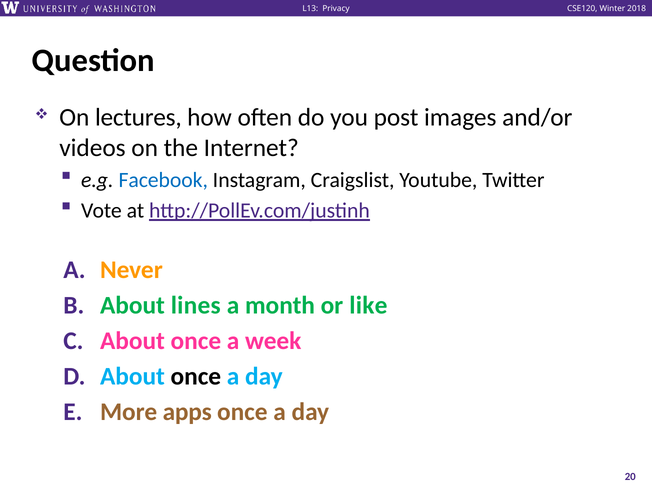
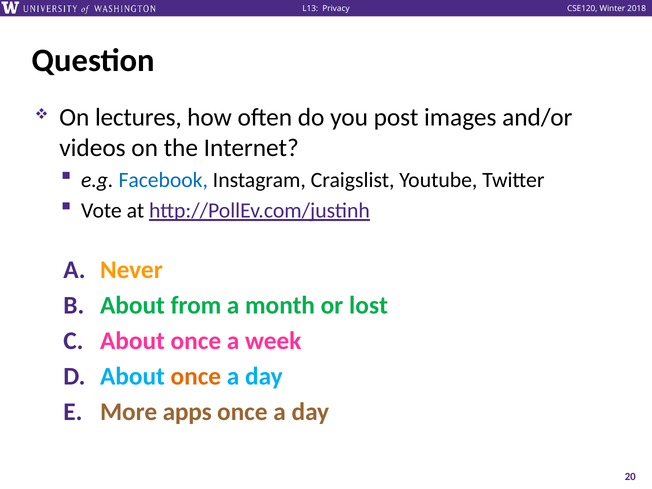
lines: lines -> from (196, 306)
like: like -> lost (368, 306)
once colour: black -> orange (196, 377)
